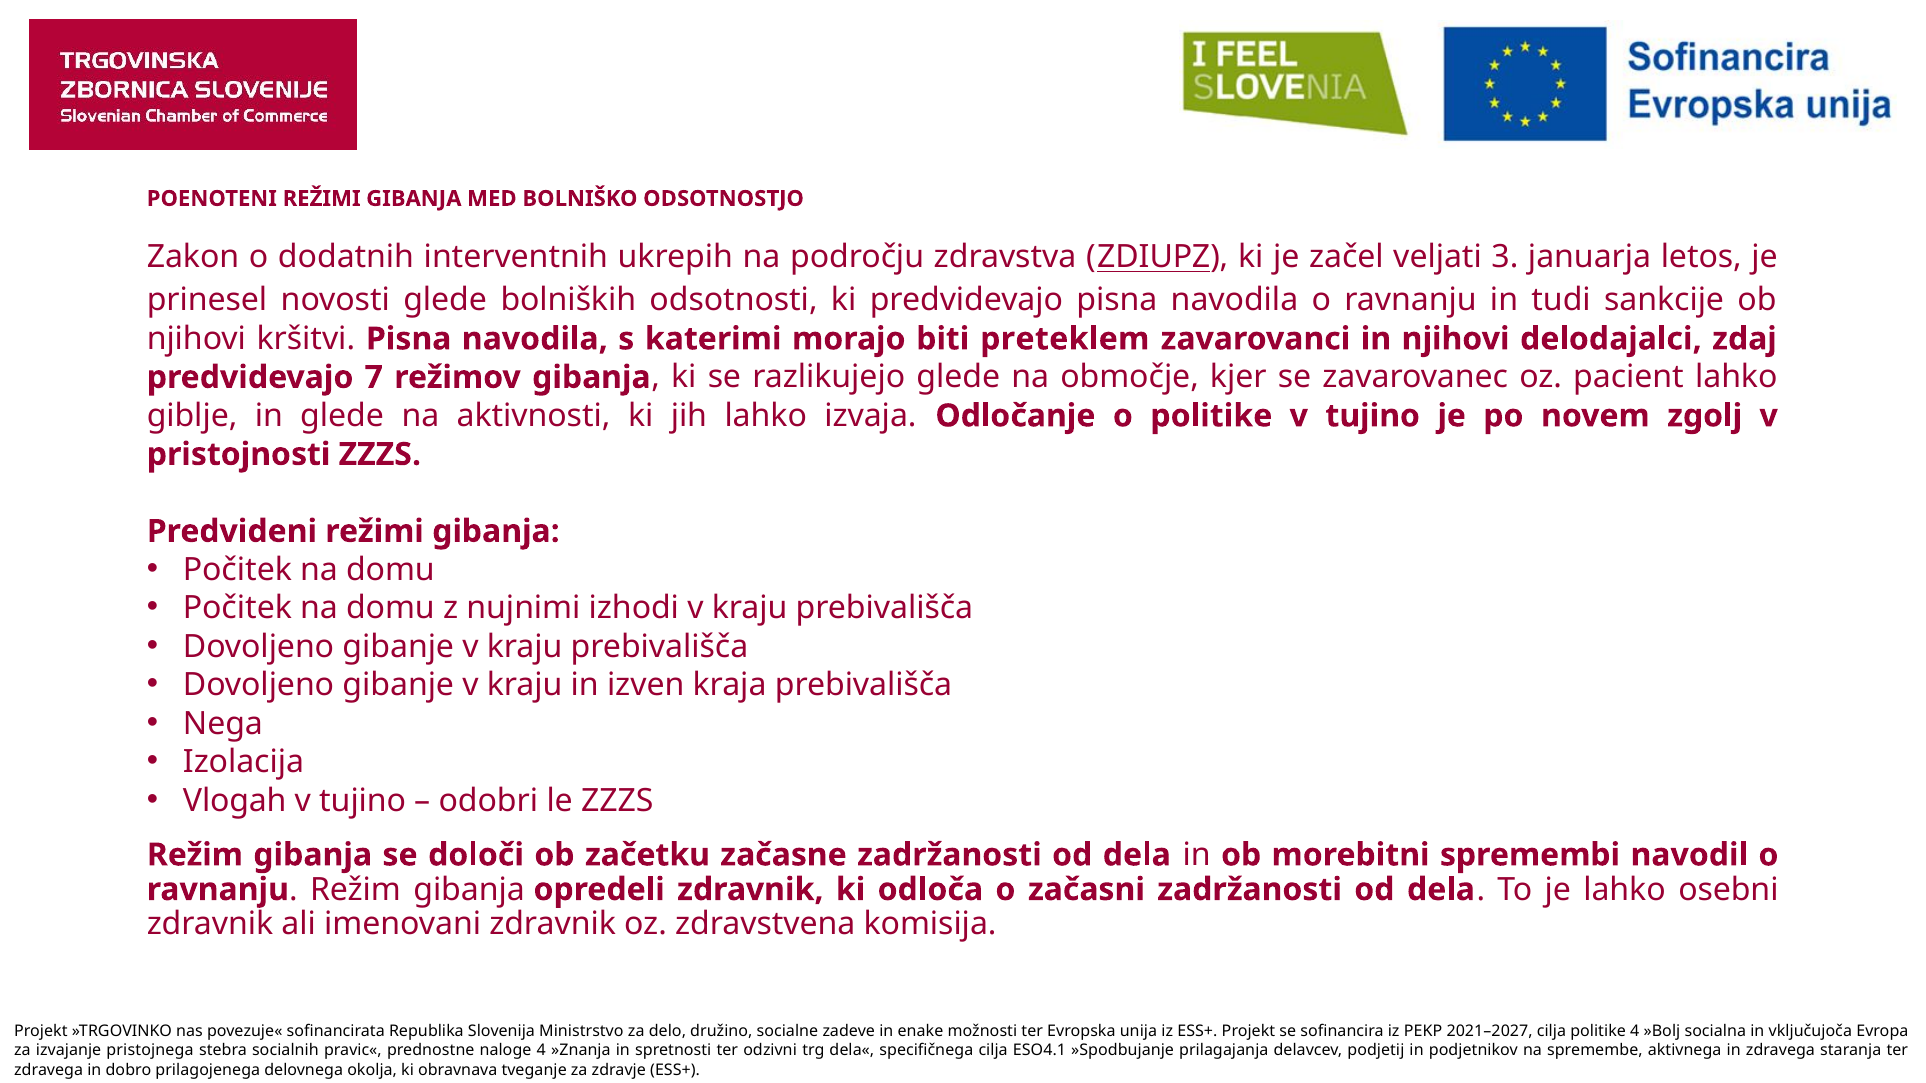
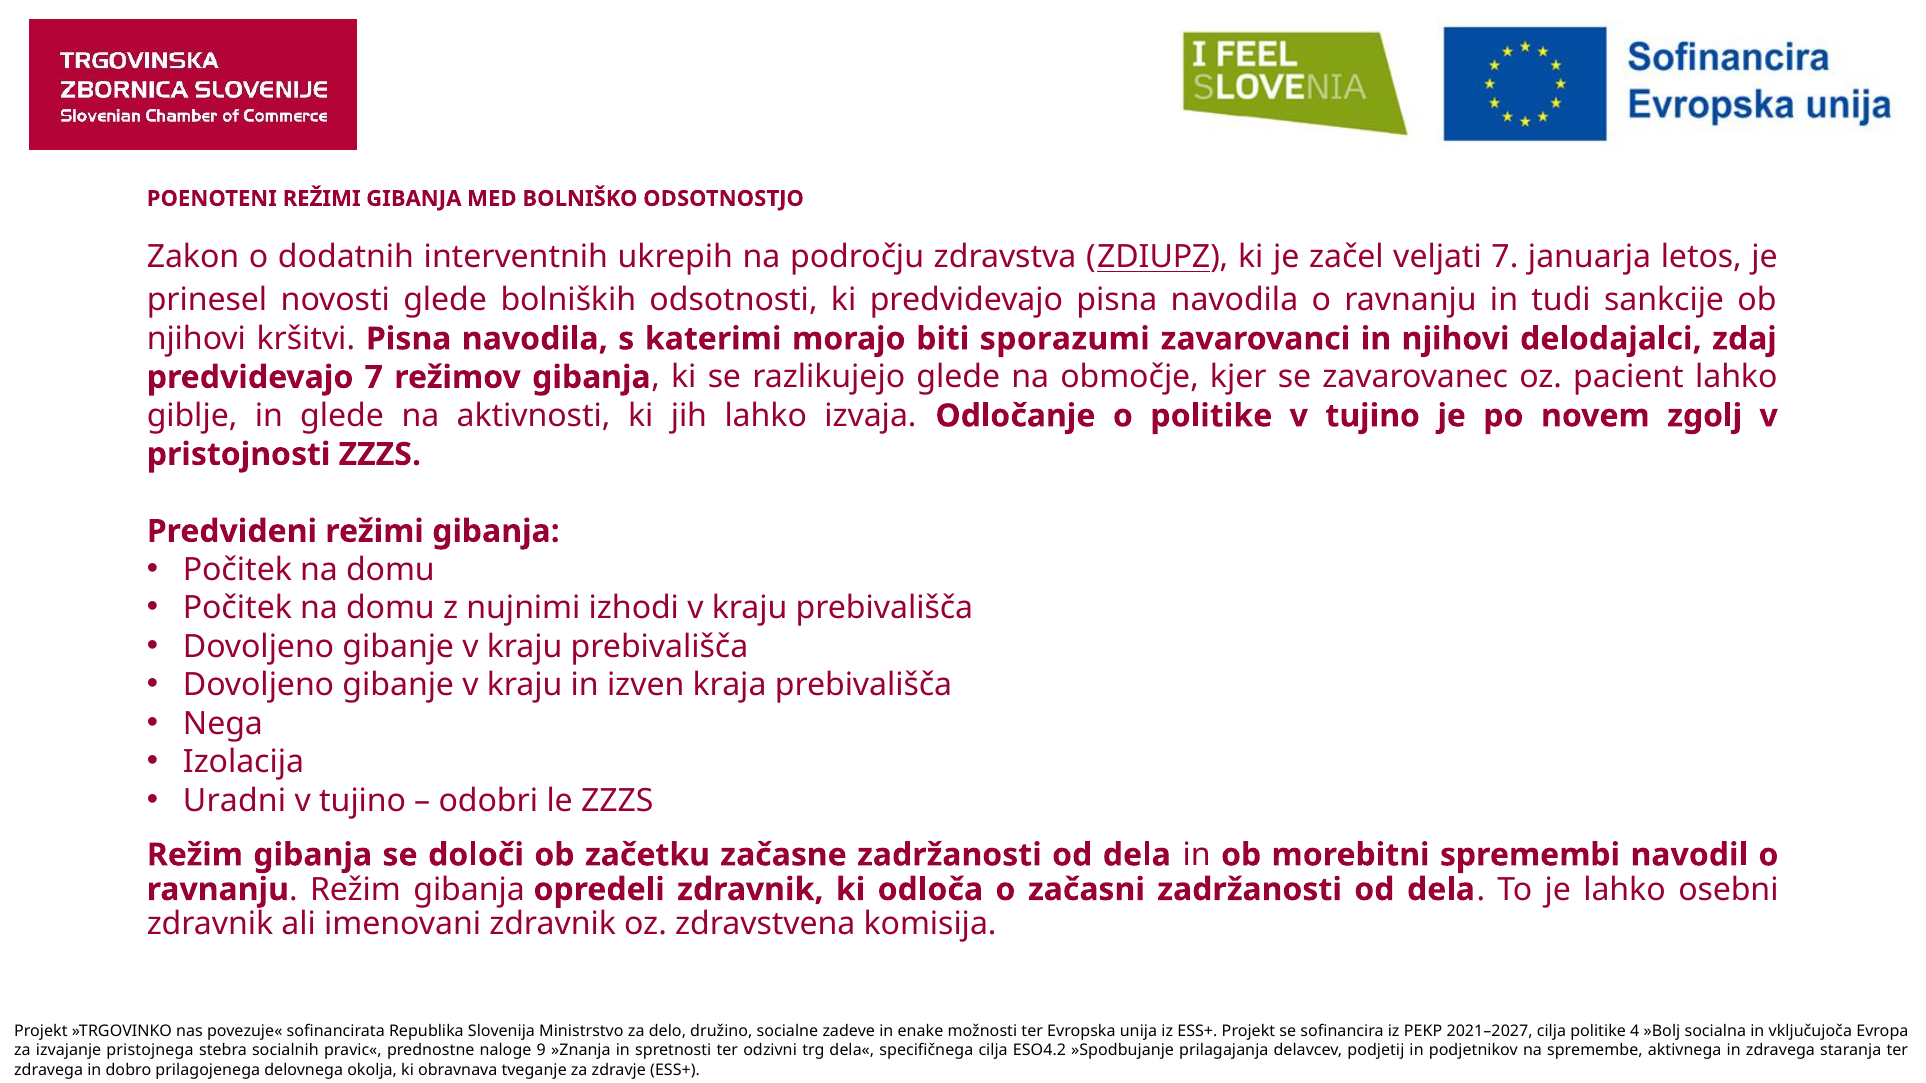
veljati 3: 3 -> 7 (1505, 257)
preteklem: preteklem -> sporazumi (1065, 339)
Vlogah: Vlogah -> Uradni (235, 801)
naloge 4: 4 -> 9 (541, 1051)
ESO4.1: ESO4.1 -> ESO4.2 (1039, 1051)
